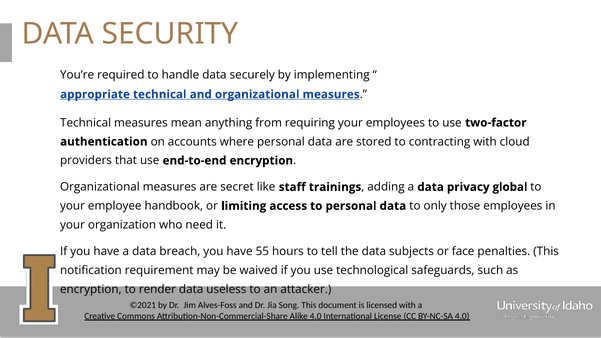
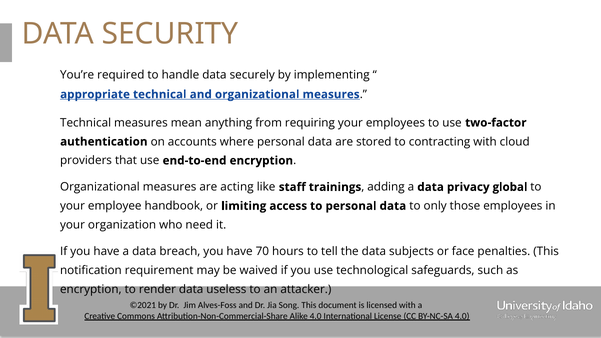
secret: secret -> acting (237, 187)
55: 55 -> 70 (262, 251)
